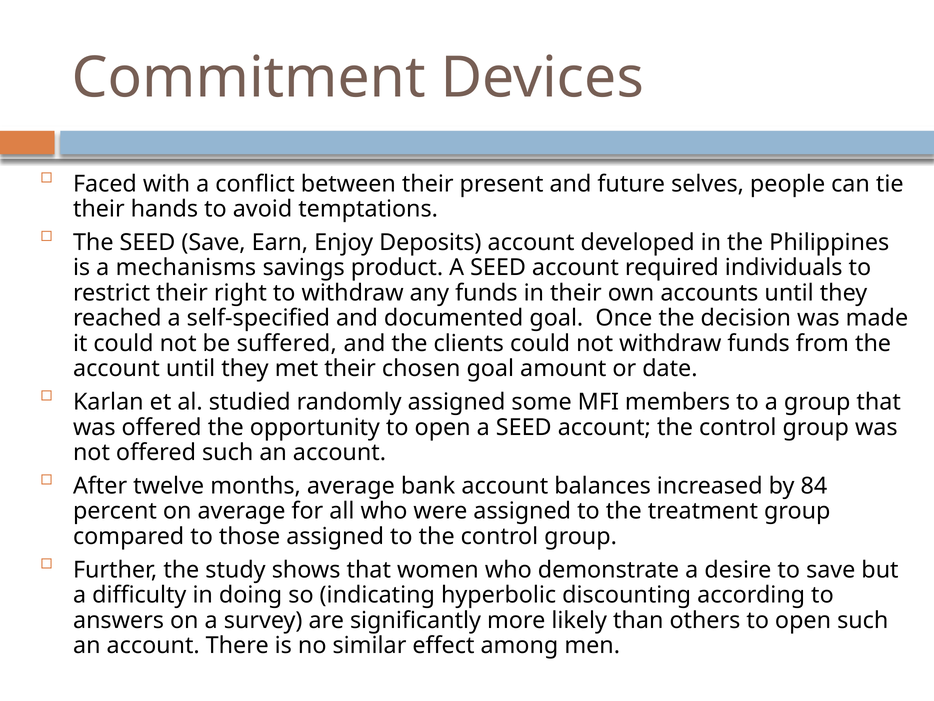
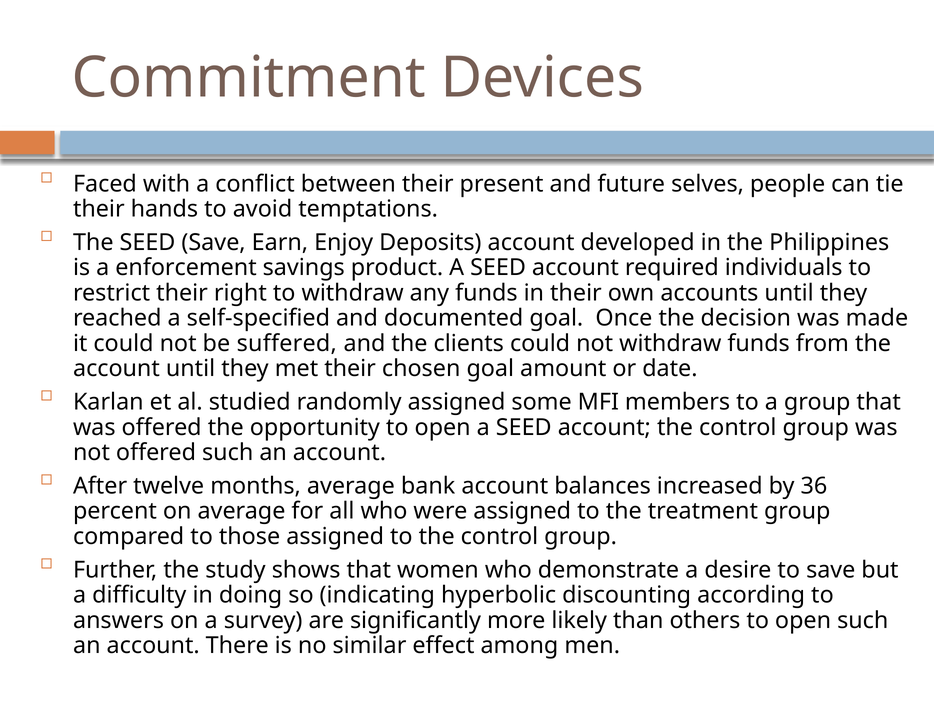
mechanisms: mechanisms -> enforcement (186, 268)
84: 84 -> 36 (814, 486)
